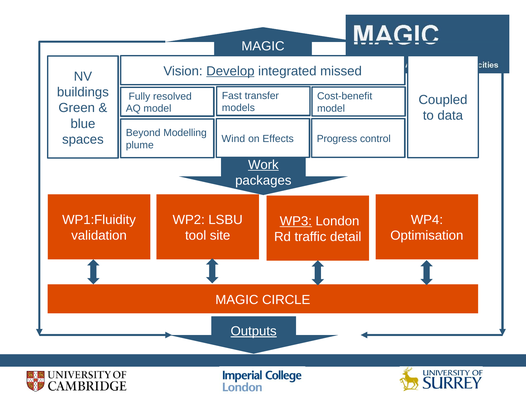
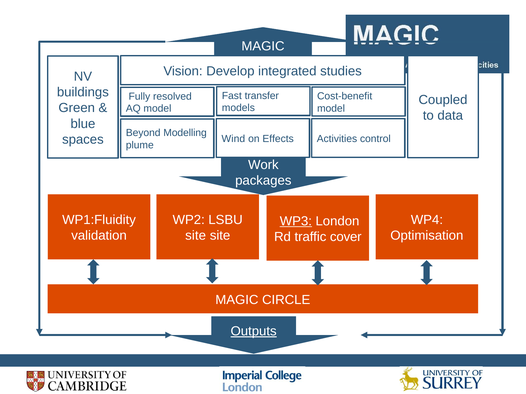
Develop underline: present -> none (230, 71)
missed: missed -> studies (341, 71)
Progress: Progress -> Activities (337, 139)
Work underline: present -> none (263, 165)
tool: tool -> site (196, 236)
detail: detail -> cover (346, 237)
